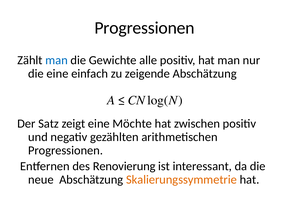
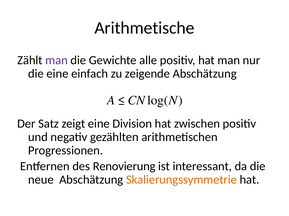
Progressionen: Progressionen -> Arithmetische (144, 28)
man colour: blue -> purple (57, 60)
Möchte: Möchte -> Division (132, 124)
